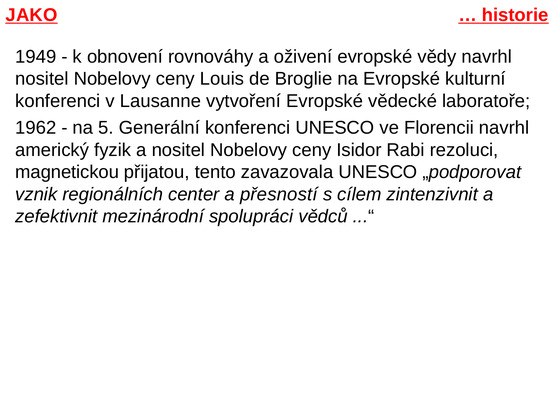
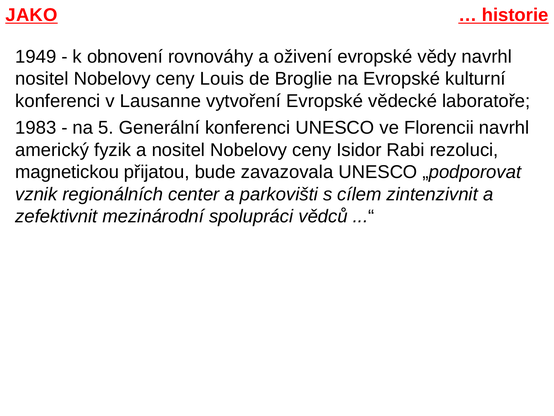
1962: 1962 -> 1983 (36, 128)
tento: tento -> bude (215, 172)
přesností: přesností -> parkovišti (279, 194)
